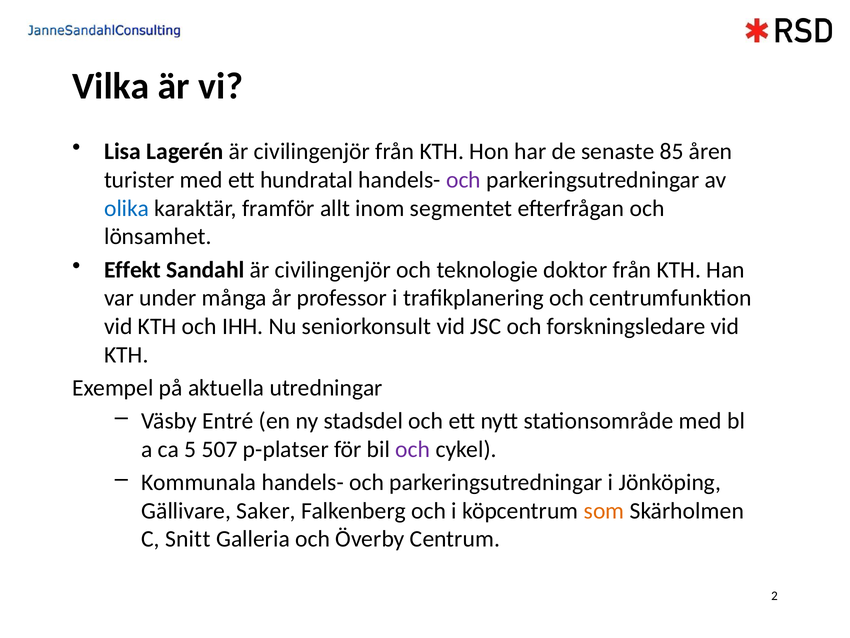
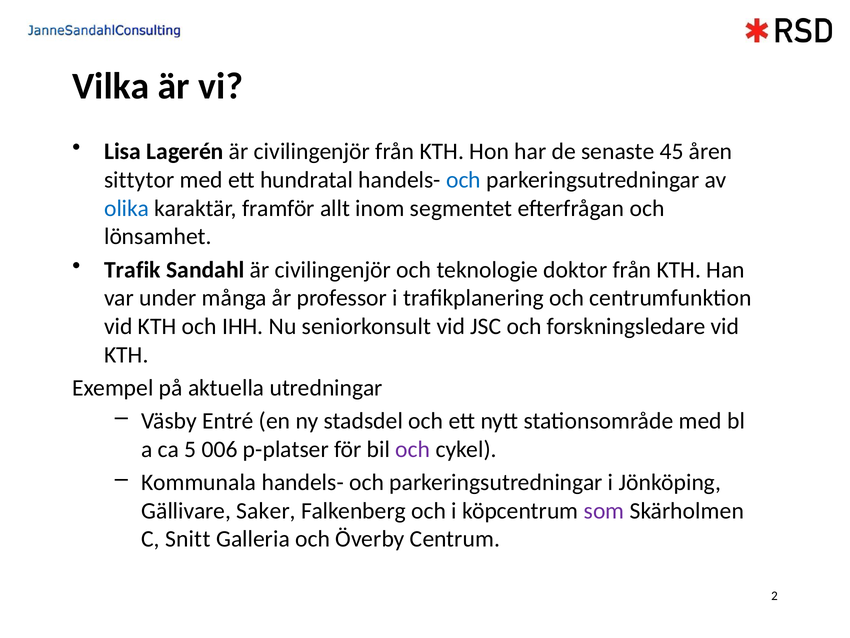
85: 85 -> 45 (672, 151)
turister: turister -> sittytor (139, 180)
och colour: purple -> blue (463, 180)
Effekt: Effekt -> Trafik (132, 269)
507: 507 -> 006 (220, 449)
som colour: orange -> purple (604, 510)
